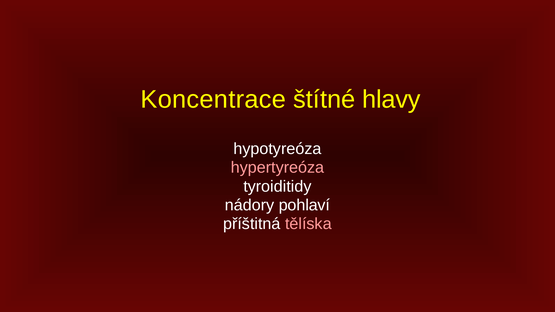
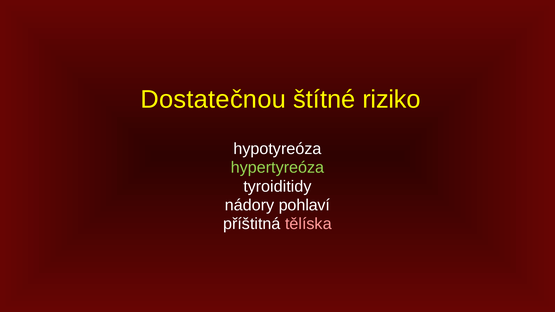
Koncentrace: Koncentrace -> Dostatečnou (213, 100)
hlavy: hlavy -> riziko (391, 100)
hypertyreóza colour: pink -> light green (277, 168)
